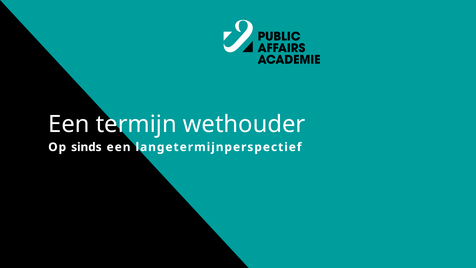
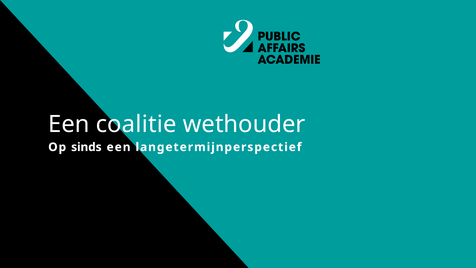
termijn: termijn -> coalitie (136, 124)
